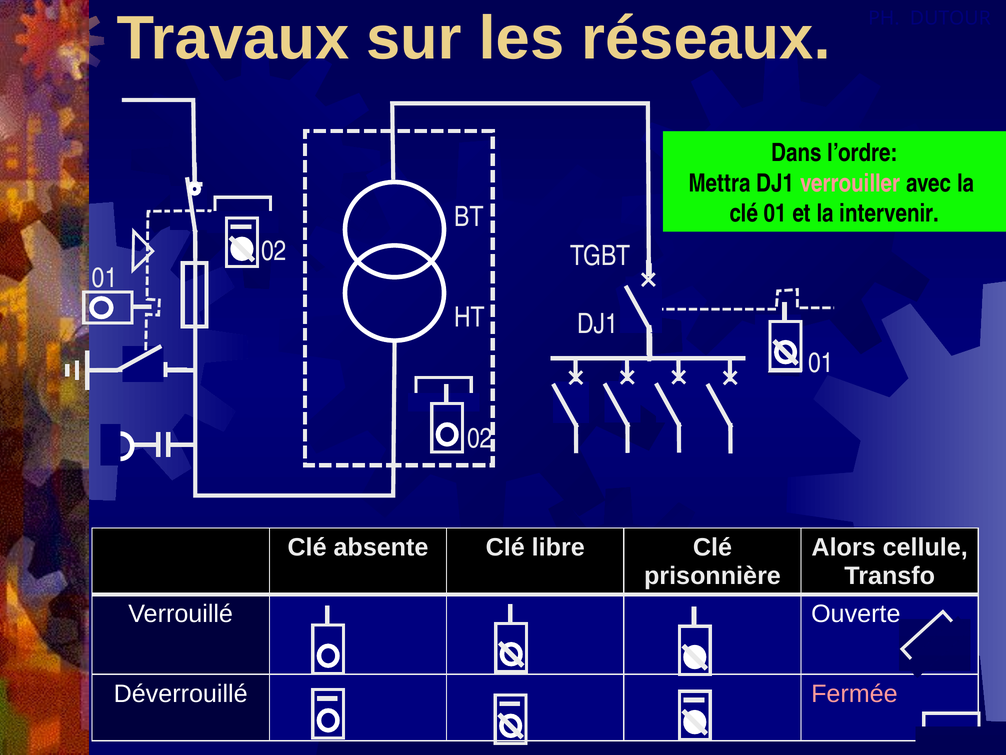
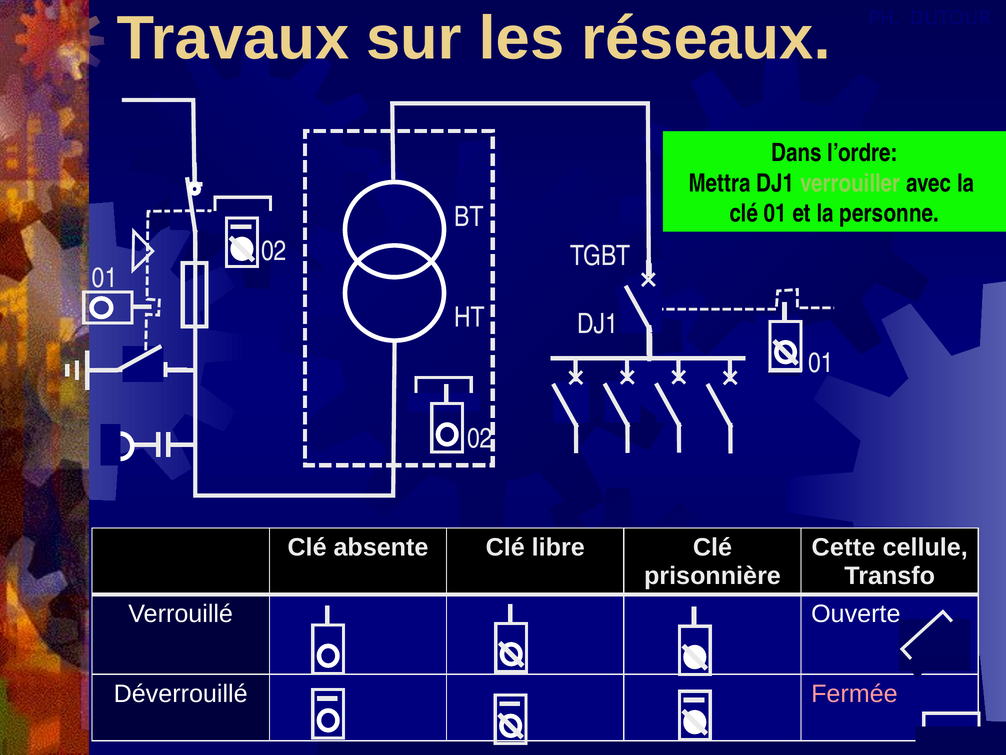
verrouiller colour: pink -> light green (850, 183)
intervenir: intervenir -> personne (889, 213)
Alors: Alors -> Cette (843, 547)
